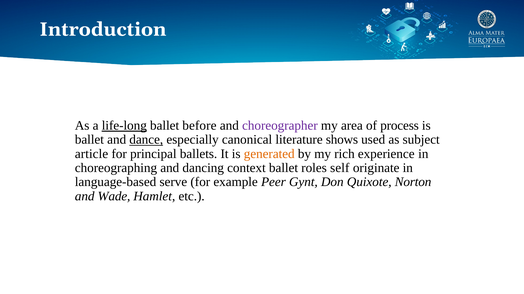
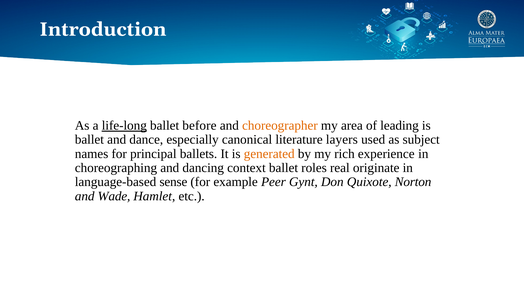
choreographer colour: purple -> orange (280, 126)
process: process -> leading (399, 126)
dance underline: present -> none (146, 140)
shows: shows -> layers (342, 140)
article: article -> names (92, 154)
self: self -> real (340, 168)
serve: serve -> sense (173, 182)
